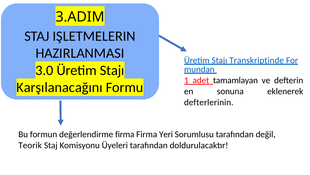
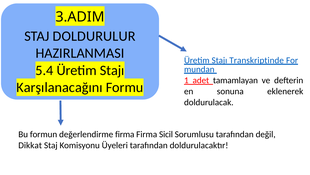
IŞLETMELERIN: IŞLETMELERIN -> DOLDURULUR (94, 36)
3.0: 3.0 -> 5.4 (44, 70)
defterlerinin: defterlerinin -> doldurulacak (209, 102)
Yeri: Yeri -> Sicil (166, 134)
Teorik: Teorik -> Dikkat (30, 145)
